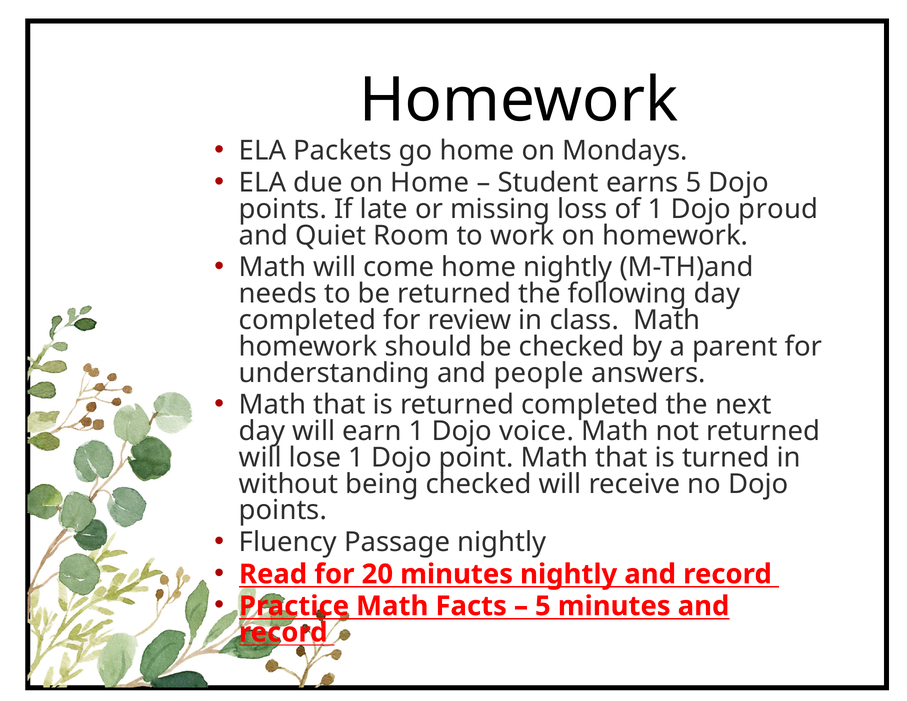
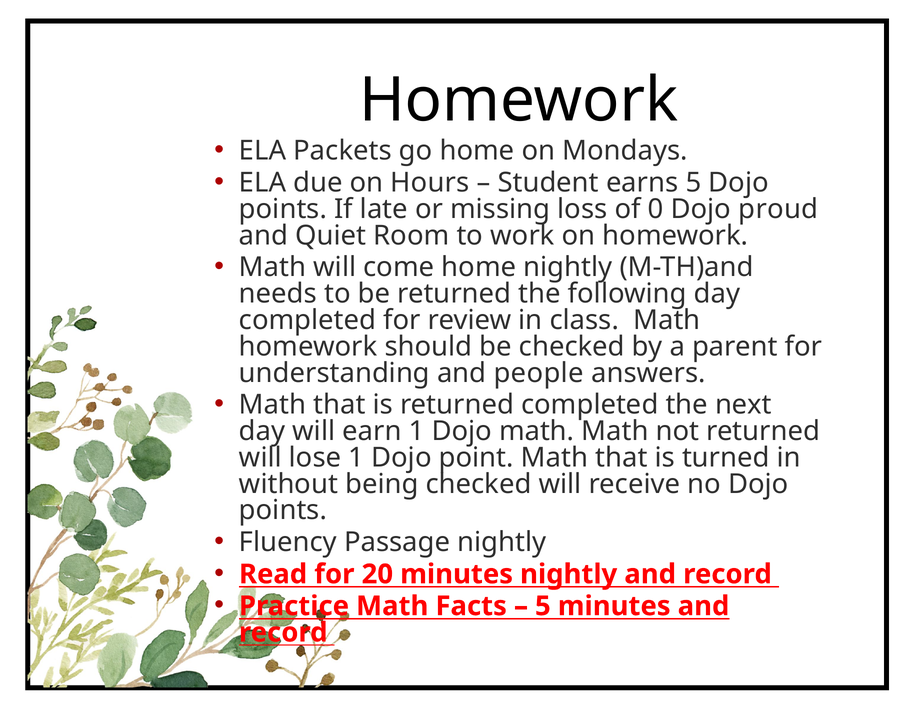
on Home: Home -> Hours (430, 183)
of 1: 1 -> 0 (656, 209)
Dojo voice: voice -> math (537, 431)
